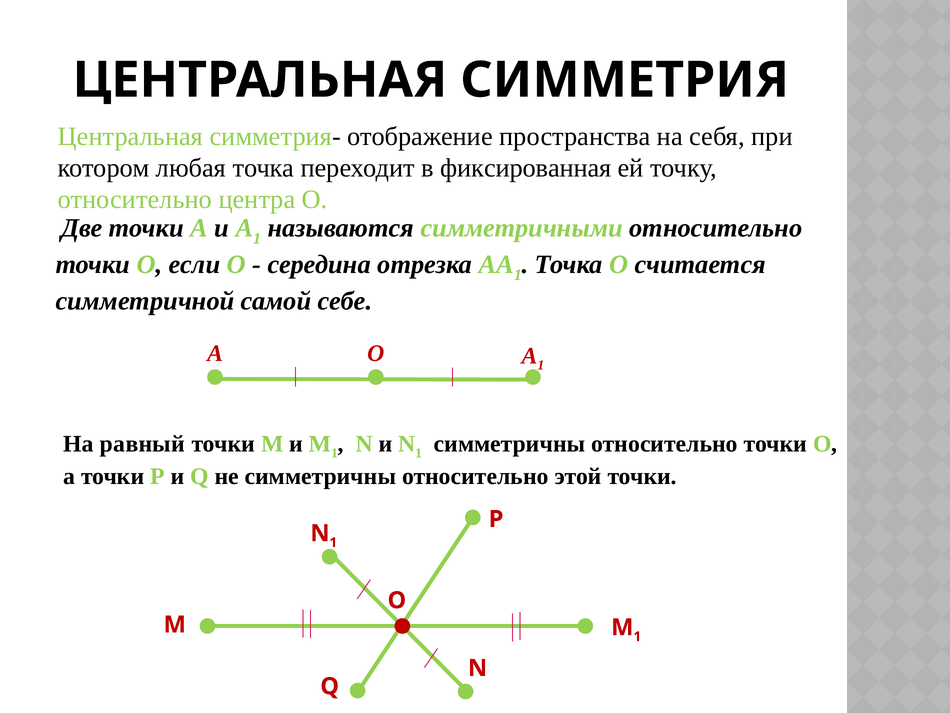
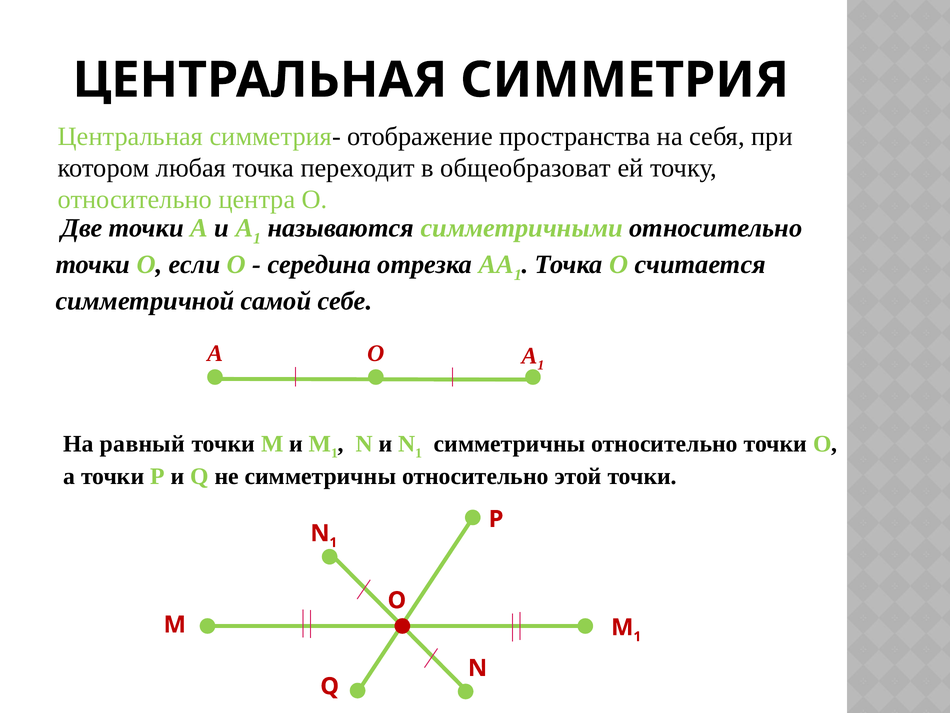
фиксированная: фиксированная -> общеобразоват (526, 168)
